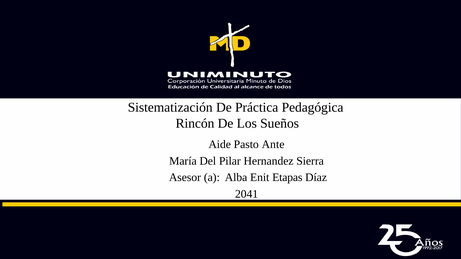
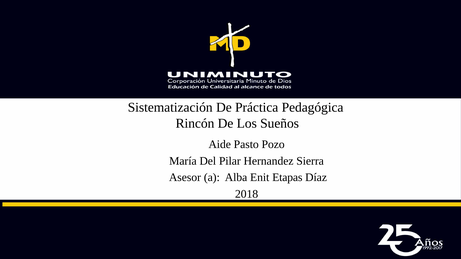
Ante: Ante -> Pozo (273, 145)
2041: 2041 -> 2018 (247, 194)
